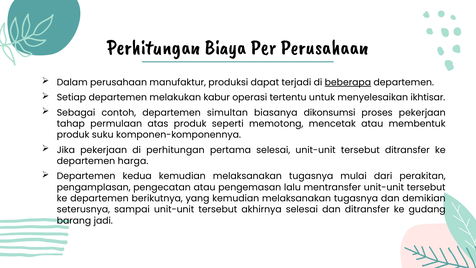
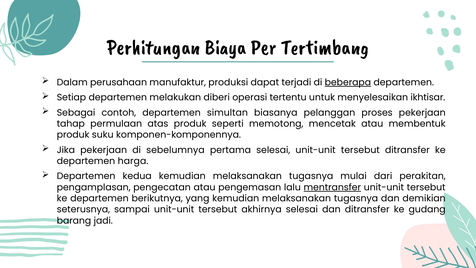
Per Perusahaan: Perusahaan -> Tertimbang (325, 47)
kabur: kabur -> diberi (217, 97)
dikonsumsi: dikonsumsi -> pelanggan (329, 113)
di perhitungan: perhitungan -> sebelumnya (175, 150)
mentransfer underline: none -> present (332, 187)
